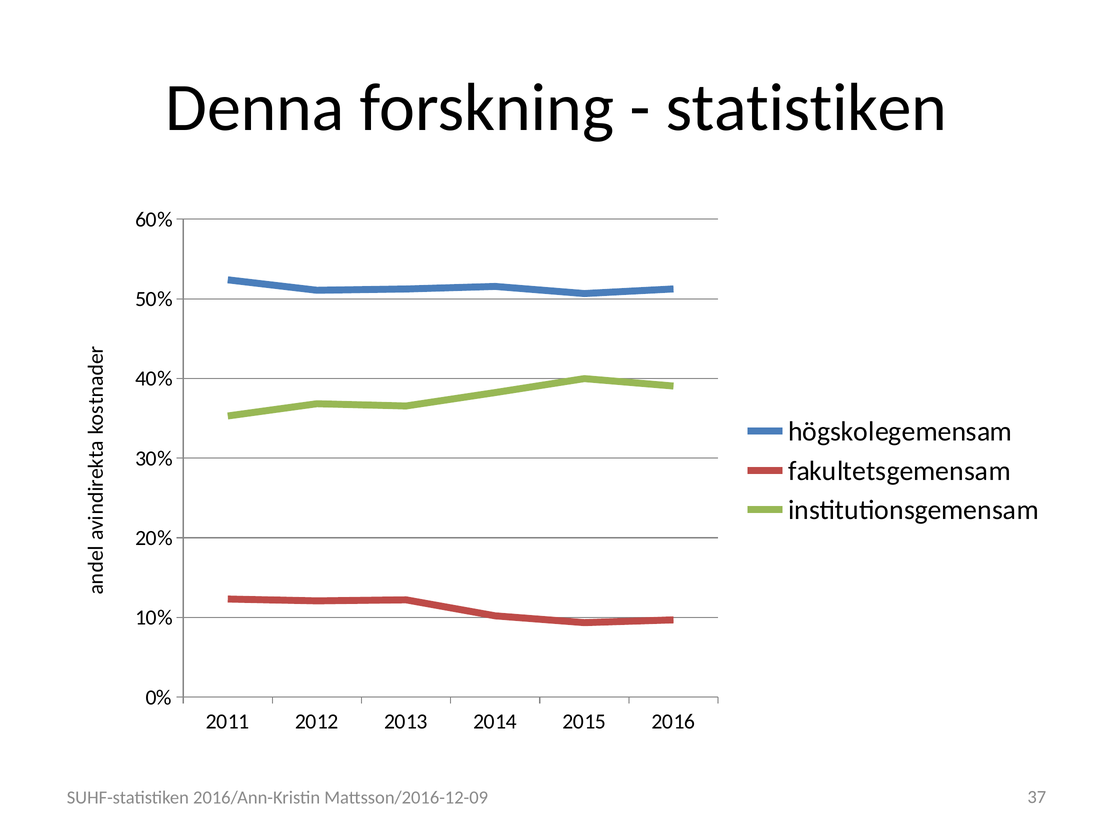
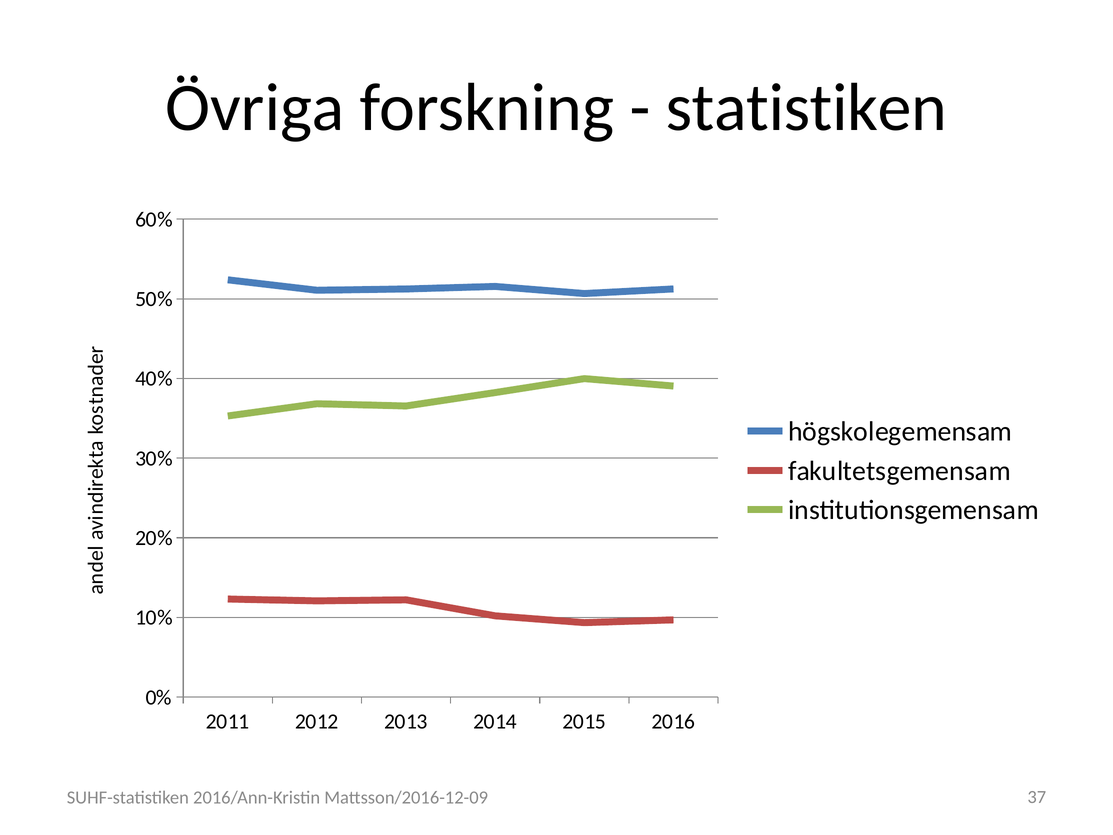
Denna: Denna -> Övriga (255, 108)
